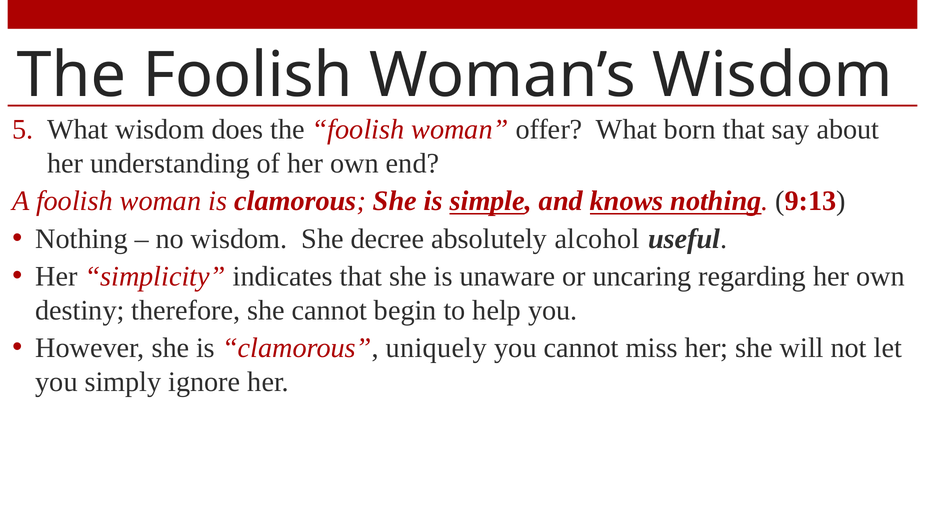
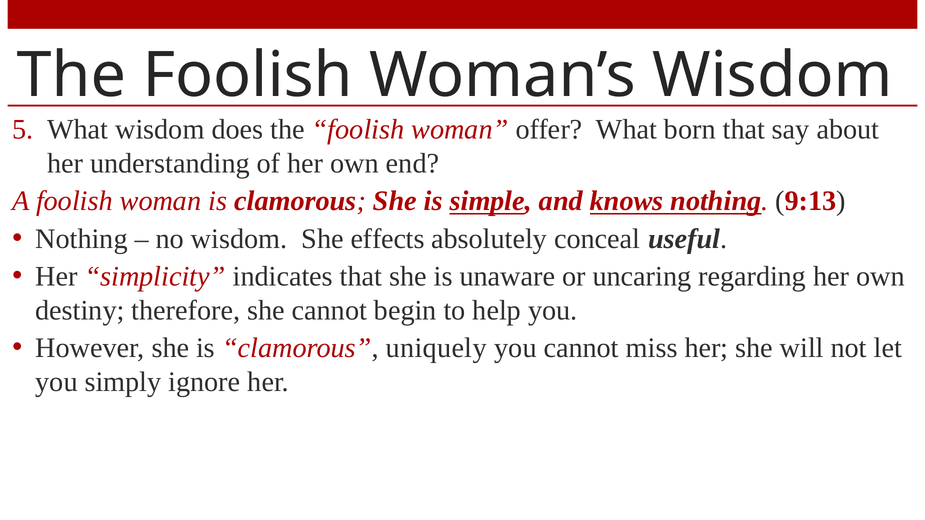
decree: decree -> effects (388, 239)
alcohol: alcohol -> conceal (597, 239)
